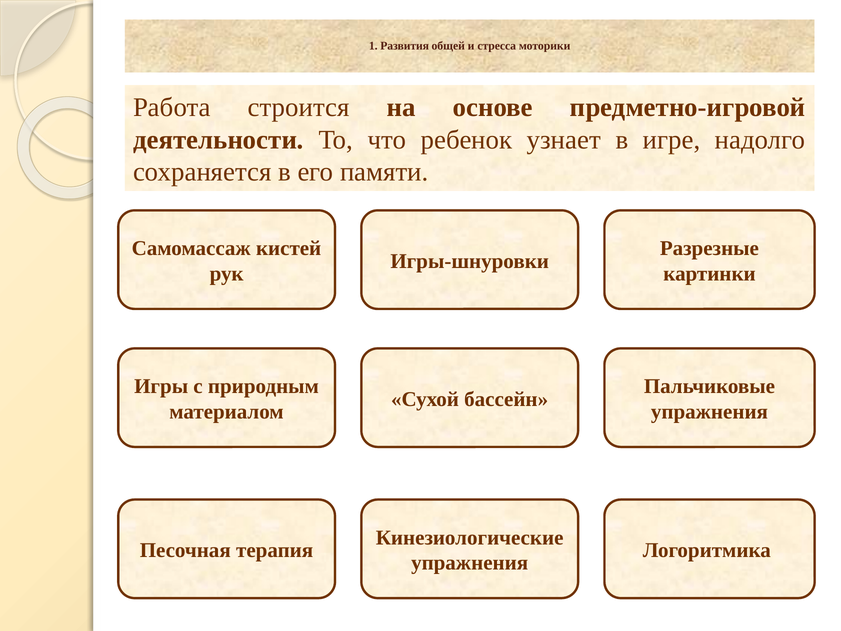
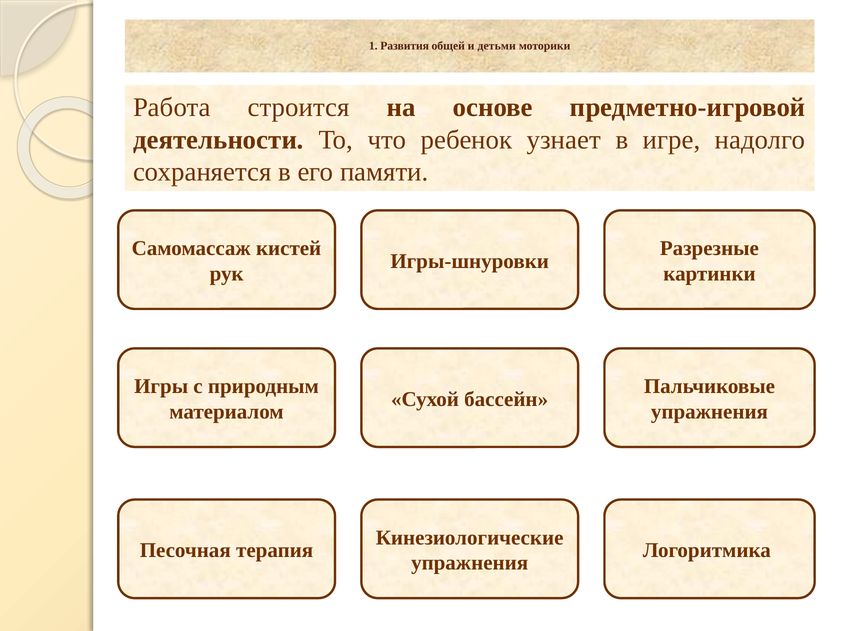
стресса: стресса -> детьми (497, 46)
